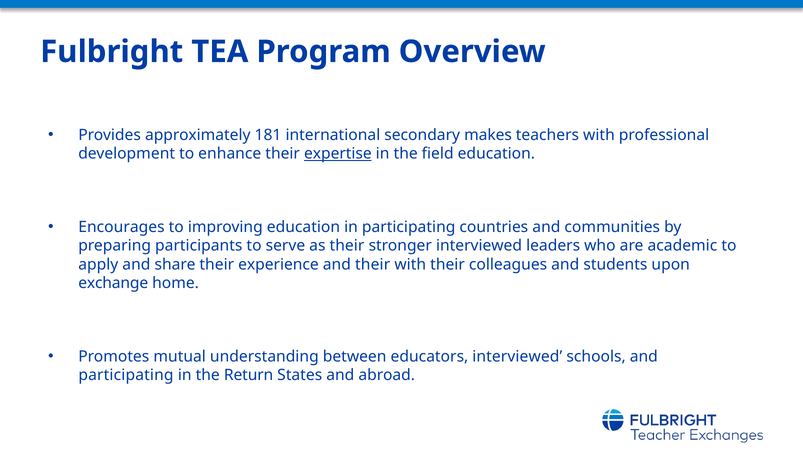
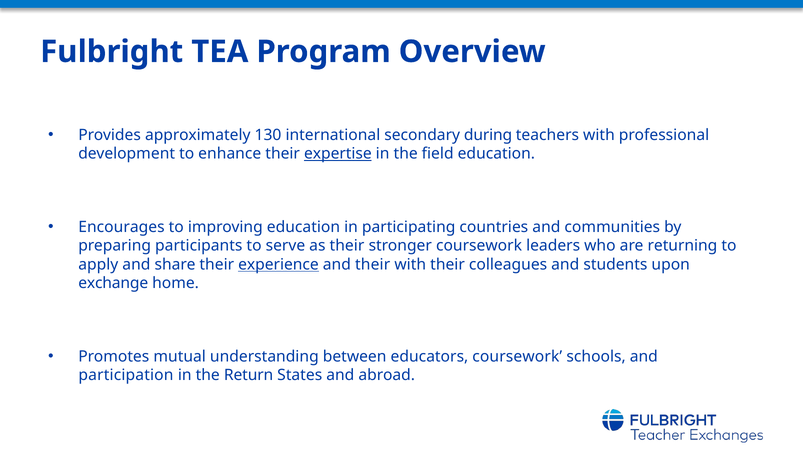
181: 181 -> 130 (268, 135)
makes: makes -> during (488, 135)
stronger interviewed: interviewed -> coursework (479, 246)
academic: academic -> returning (682, 246)
experience underline: none -> present (278, 264)
educators interviewed: interviewed -> coursework (517, 356)
participating: participating -> participation (126, 375)
